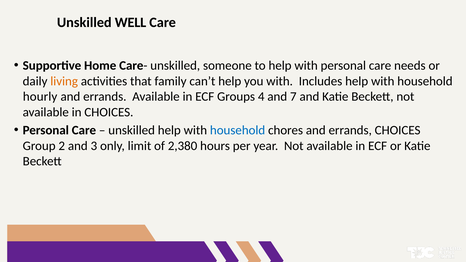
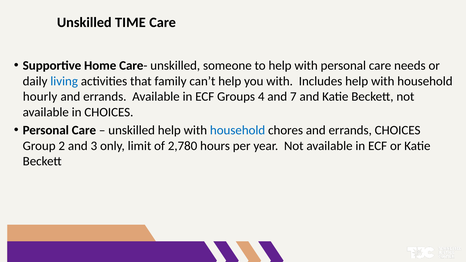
WELL: WELL -> TIME (130, 23)
living colour: orange -> blue (64, 81)
2,380: 2,380 -> 2,780 (183, 146)
